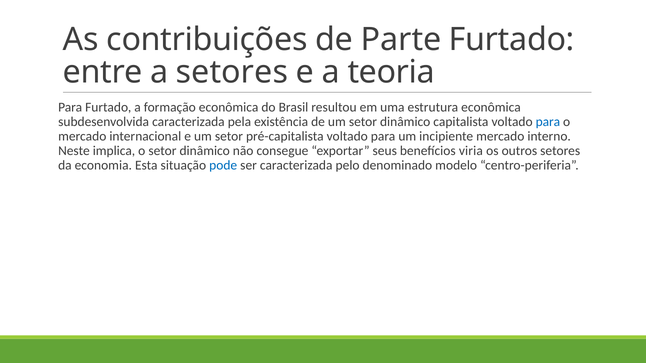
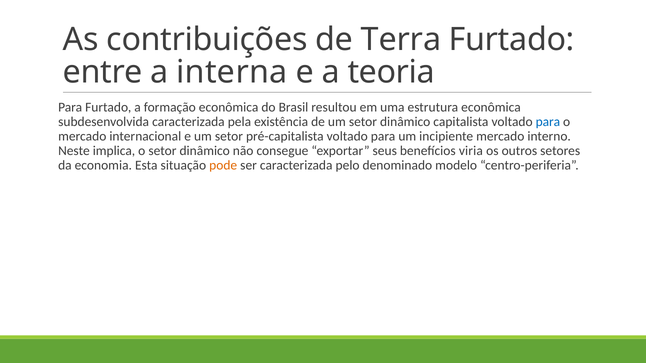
Parte: Parte -> Terra (401, 39)
a setores: setores -> interna (232, 72)
pode colour: blue -> orange (223, 166)
